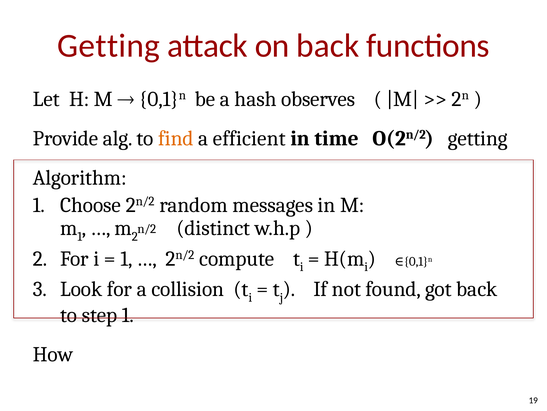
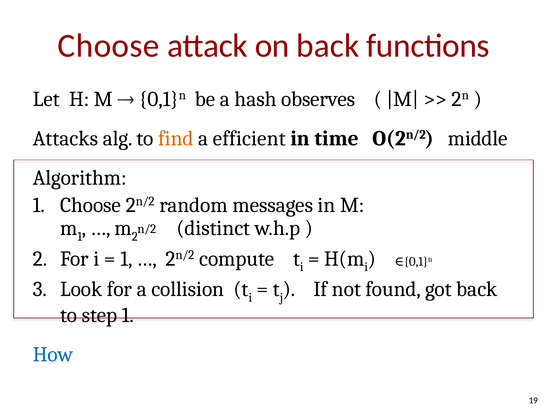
Getting: Getting -> Choose (109, 46)
Provide: Provide -> Attacks (65, 138)
O(2n/2 getting: getting -> middle (478, 138)
How colour: black -> blue (53, 354)
